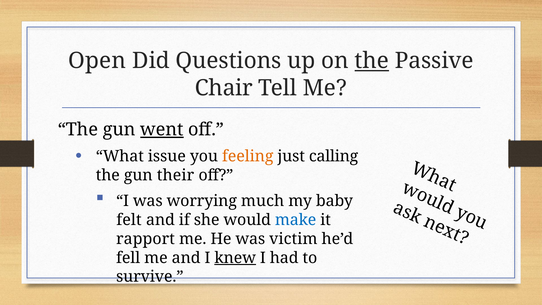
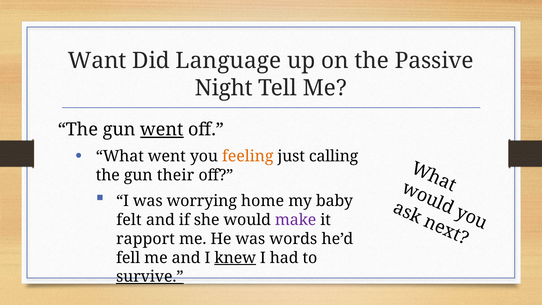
Open: Open -> Want (97, 61)
Questions: Questions -> Language (228, 61)
the underline: present -> none (372, 61)
Chair: Chair -> Night (224, 88)
What issue: issue -> went (167, 156)
much: much -> home (263, 201)
make colour: blue -> purple (296, 220)
victim: victim -> words (293, 239)
survive underline: none -> present (150, 277)
